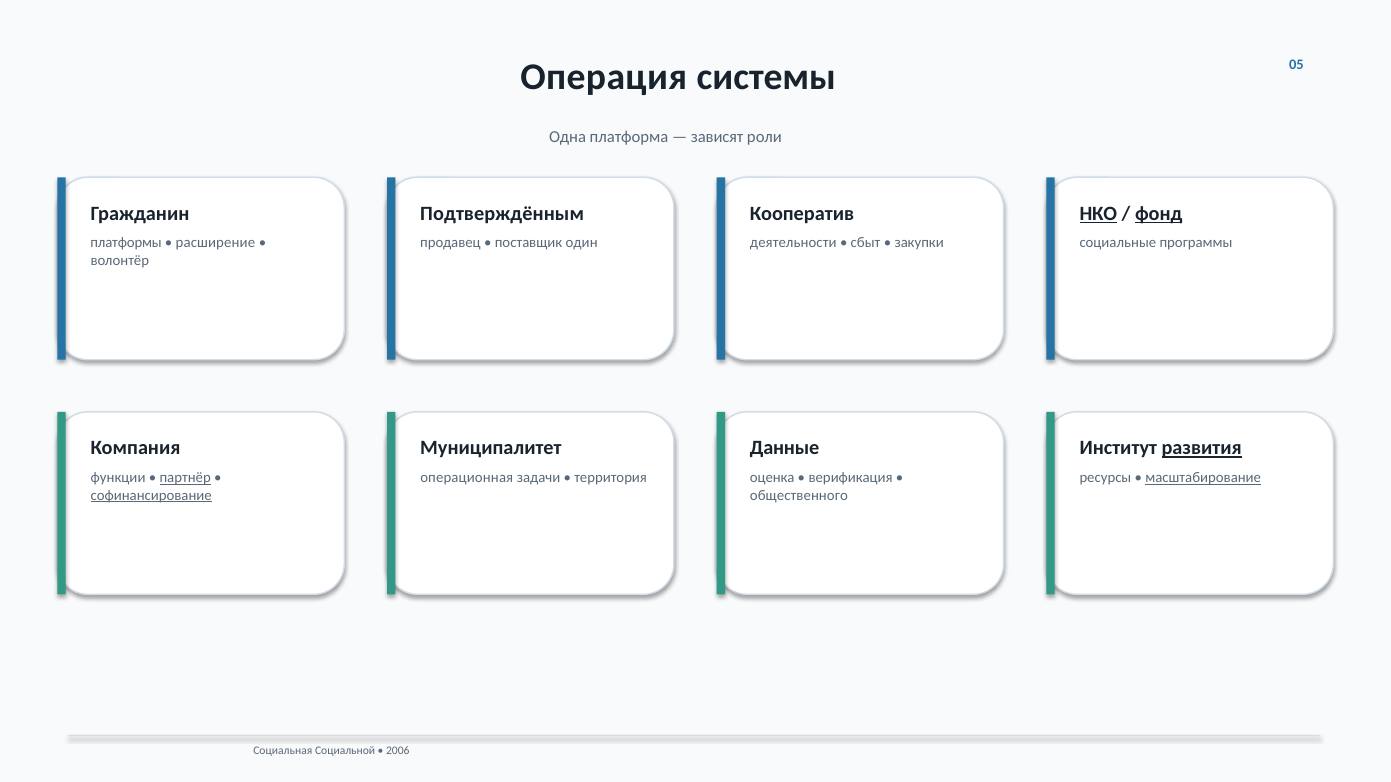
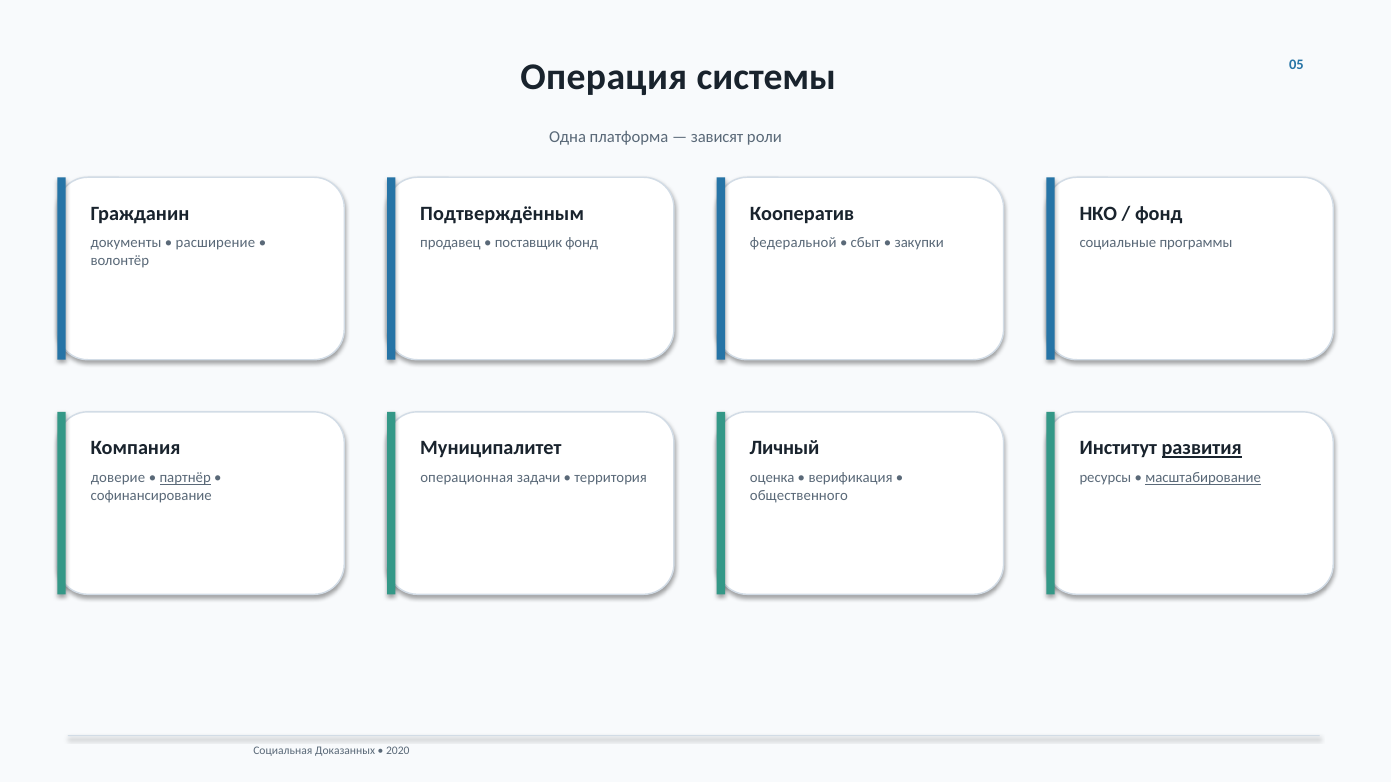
НКО underline: present -> none (1098, 214)
фонд underline: present -> none (1159, 214)
платформы: платформы -> документы (126, 243)
поставщик один: один -> фонд (582, 243)
деятельности: деятельности -> федеральной (793, 243)
Данные: Данные -> Личный (785, 449)
функции: функции -> доверие (118, 478)
софинансирование underline: present -> none (151, 496)
Социальной: Социальной -> Доказанных (345, 751)
2006: 2006 -> 2020 (398, 751)
